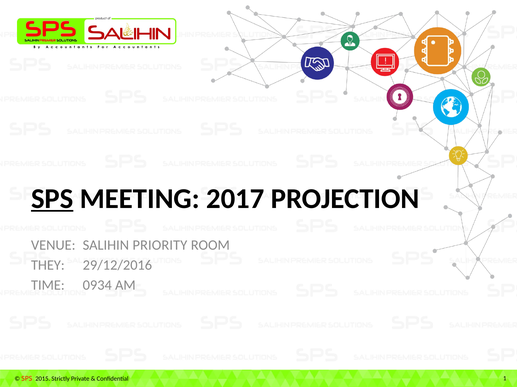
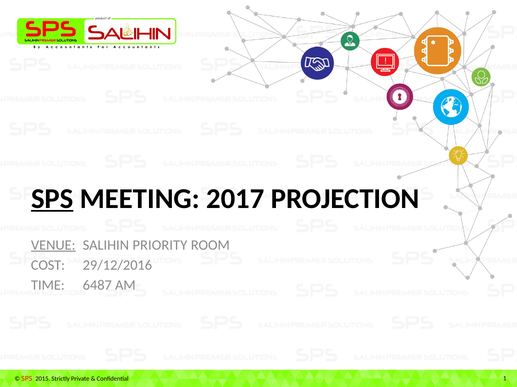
VENUE underline: none -> present (53, 245)
THEY: THEY -> COST (48, 266)
0934: 0934 -> 6487 (97, 286)
